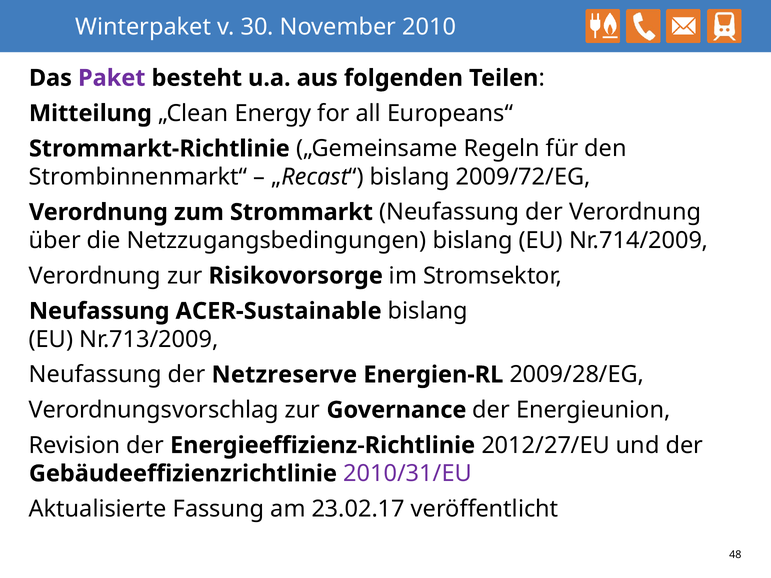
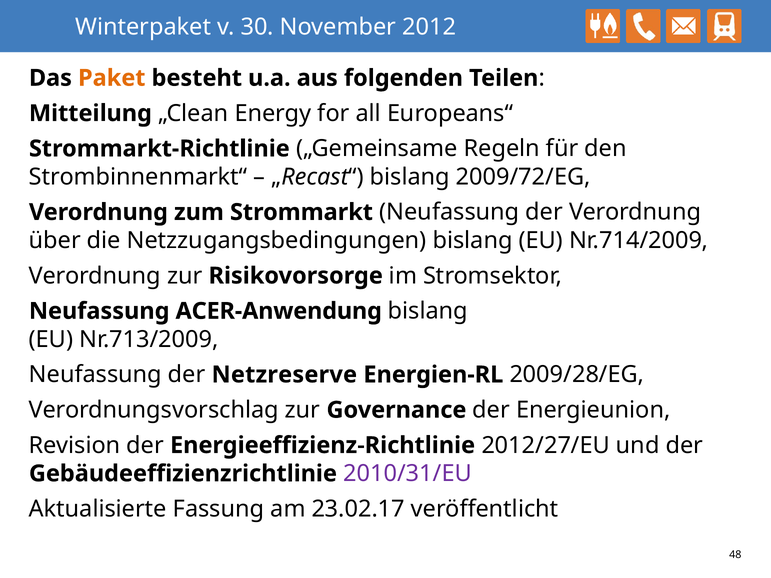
2010: 2010 -> 2012 (429, 27)
Paket colour: purple -> orange (112, 78)
ACER-Sustainable: ACER-Sustainable -> ACER-Anwendung (279, 311)
